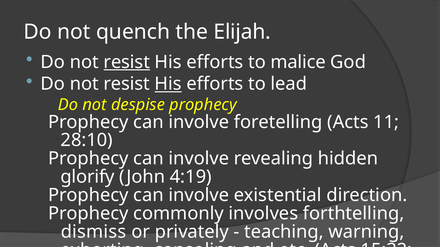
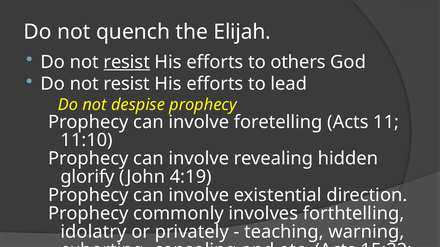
malice: malice -> others (298, 62)
His underline: present -> none (168, 84)
28:10: 28:10 -> 11:10 (87, 141)
dismiss: dismiss -> idolatry (94, 232)
